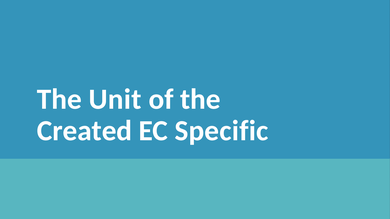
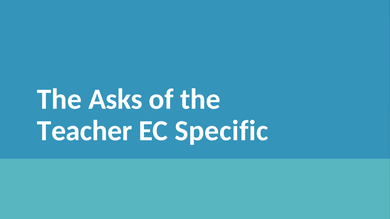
Unit: Unit -> Asks (115, 99)
Created: Created -> Teacher (85, 131)
